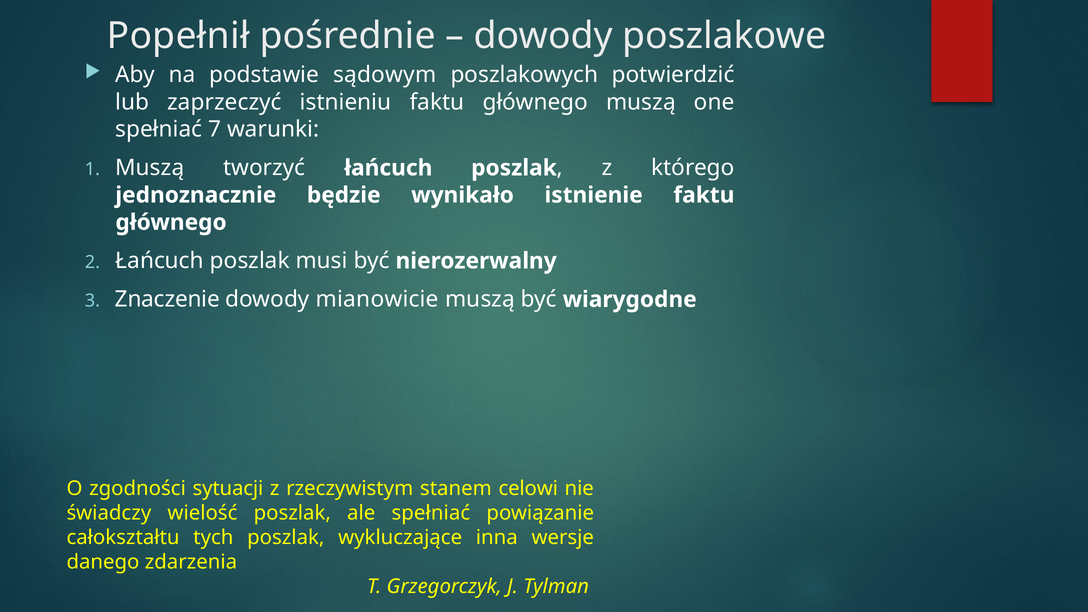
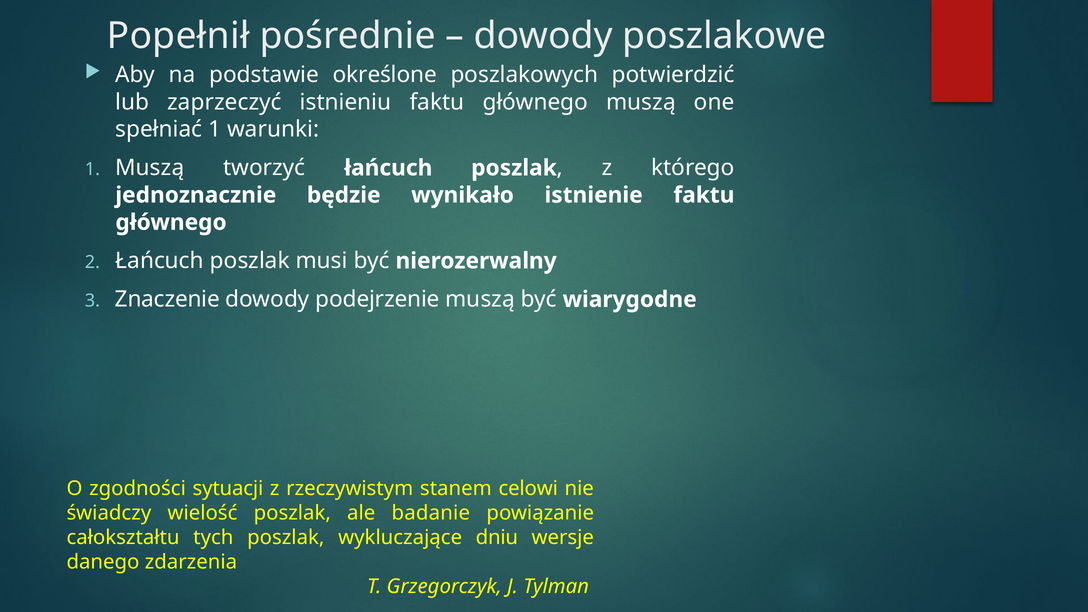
sądowym: sądowym -> określone (385, 75)
spełniać 7: 7 -> 1 (215, 129)
mianowicie: mianowicie -> podejrzenie (377, 299)
ale spełniać: spełniać -> badanie (431, 513)
inna: inna -> dniu (497, 537)
